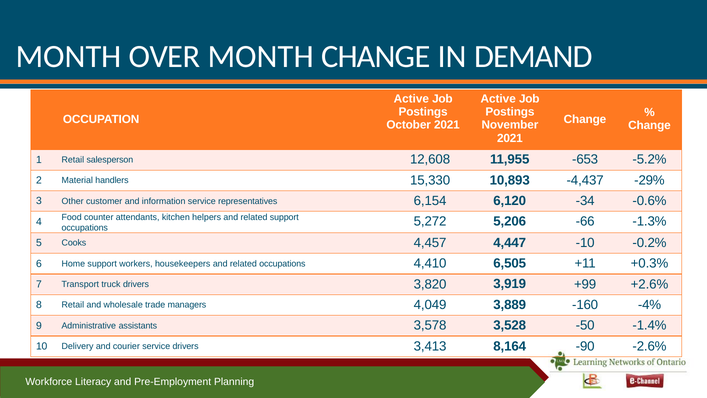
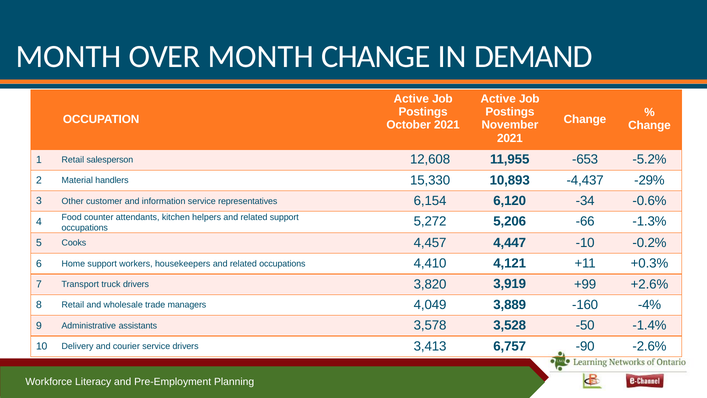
6,505: 6,505 -> 4,121 (510, 263)
8,164: 8,164 -> 6,757 (510, 346)
